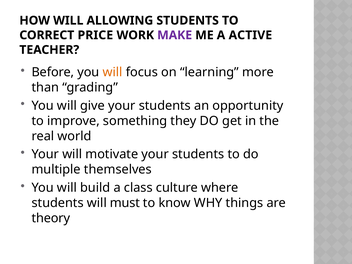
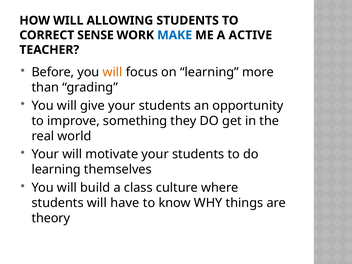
PRICE: PRICE -> SENSE (95, 35)
MAKE colour: purple -> blue (175, 35)
multiple: multiple -> learning (56, 170)
must: must -> have (125, 203)
